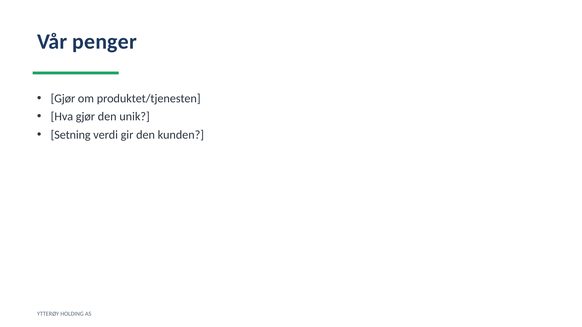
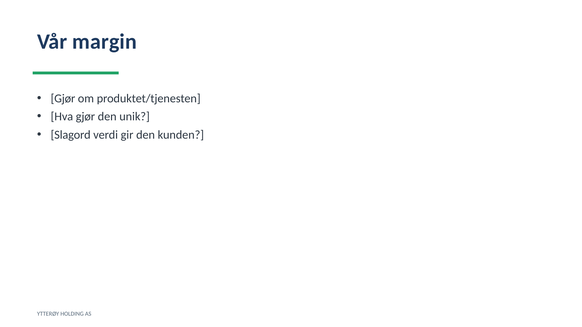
penger: penger -> margin (105, 42)
Setning: Setning -> Slagord (71, 135)
